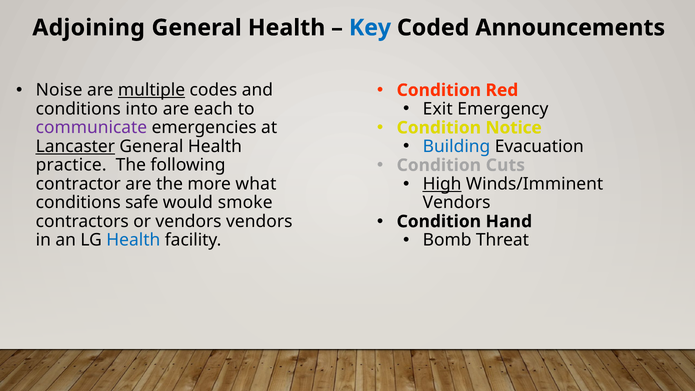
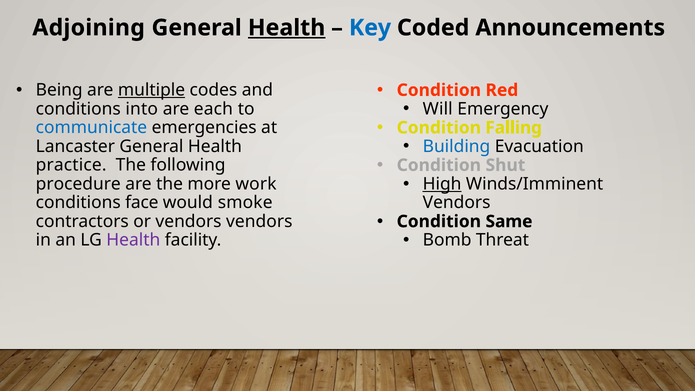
Health underline: none -> present (287, 28)
Noise: Noise -> Being (59, 90)
Exit: Exit -> Will (438, 109)
Notice: Notice -> Falling (514, 128)
communicate colour: purple -> blue (91, 128)
Lancaster underline: present -> none (75, 146)
Cuts: Cuts -> Shut (505, 165)
contractor: contractor -> procedure (78, 184)
what: what -> work (256, 184)
safe: safe -> face (142, 203)
Hand: Hand -> Same (509, 221)
Health colour: blue -> purple (133, 240)
